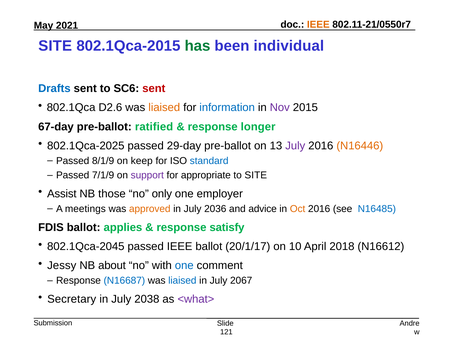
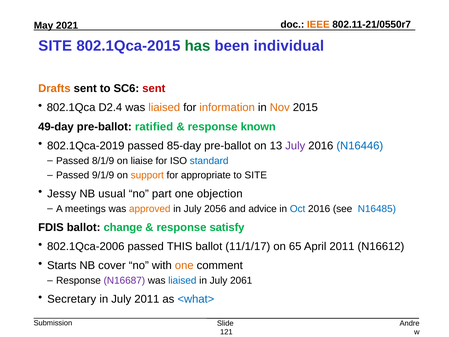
Drafts colour: blue -> orange (54, 88)
D2.6: D2.6 -> D2.4 (110, 107)
information colour: blue -> orange (227, 107)
Nov colour: purple -> orange (280, 107)
67-day: 67-day -> 49-day (56, 127)
longer: longer -> known (258, 127)
802.1Qca-2025: 802.1Qca-2025 -> 802.1Qca-2019 (86, 146)
29-day: 29-day -> 85-day (184, 146)
N16446 colour: orange -> blue (360, 146)
keep: keep -> liaise (142, 161)
7/1/9: 7/1/9 -> 9/1/9 (103, 175)
support colour: purple -> orange (147, 175)
Assist: Assist -> Jessy (62, 194)
those: those -> usual (112, 194)
only: only -> part (162, 194)
employer: employer -> objection (220, 194)
2036: 2036 -> 2056 (215, 209)
Oct colour: orange -> blue (298, 209)
applies: applies -> change (123, 227)
802.1Qca-2045: 802.1Qca-2045 -> 802.1Qca-2006 (86, 246)
passed IEEE: IEEE -> THIS (180, 246)
20/1/17: 20/1/17 -> 11/1/17 (248, 246)
10: 10 -> 65 (295, 246)
April 2018: 2018 -> 2011 (342, 246)
Jessy: Jessy -> Starts (62, 265)
about: about -> cover (112, 265)
one colour: blue -> orange (184, 265)
N16687 colour: blue -> purple (124, 280)
2067: 2067 -> 2061 (241, 280)
July 2038: 2038 -> 2011 (147, 299)
<what> colour: purple -> blue (196, 299)
